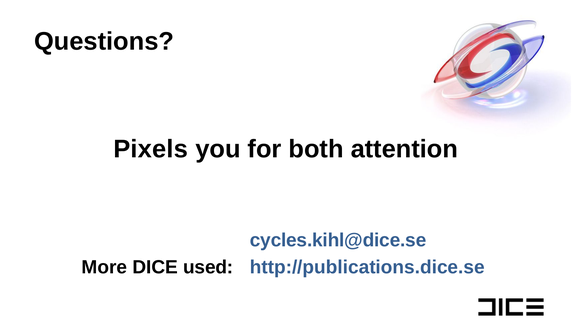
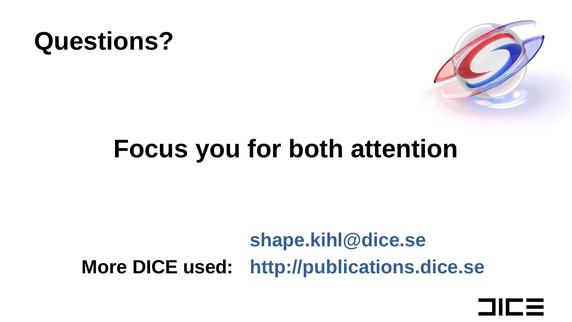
Pixels: Pixels -> Focus (151, 149)
cycles.kihl@dice.se: cycles.kihl@dice.se -> shape.kihl@dice.se (338, 240)
